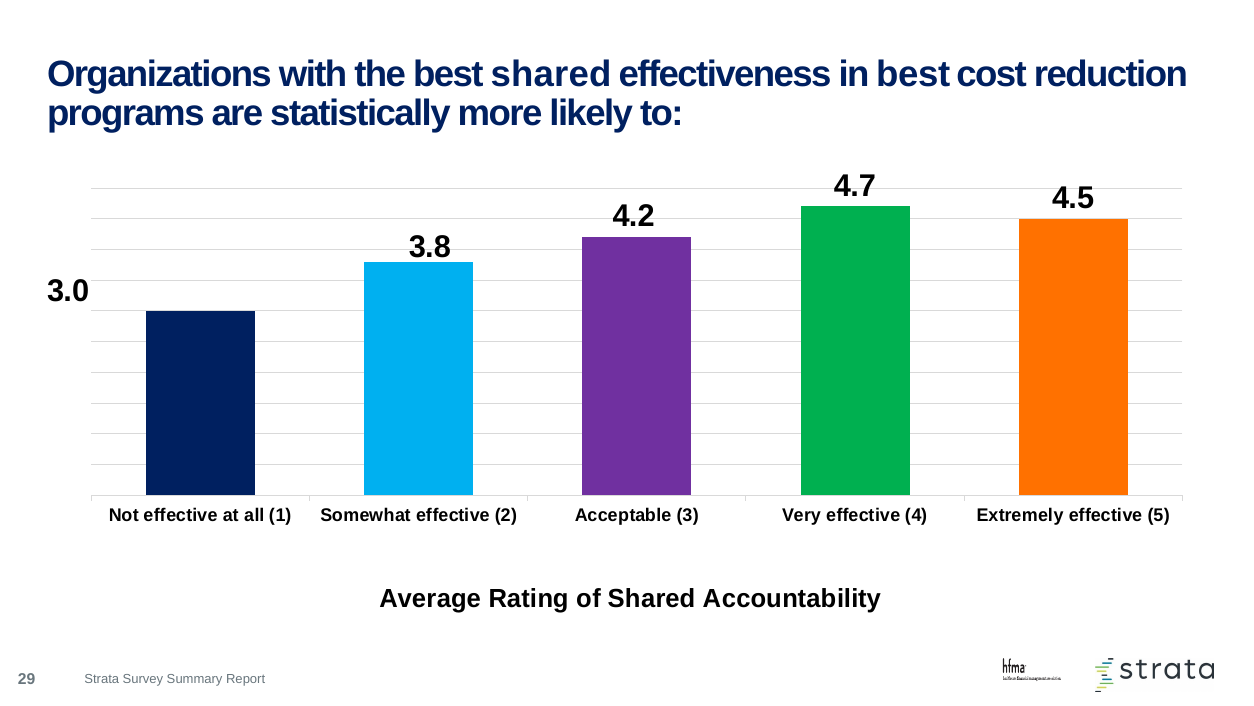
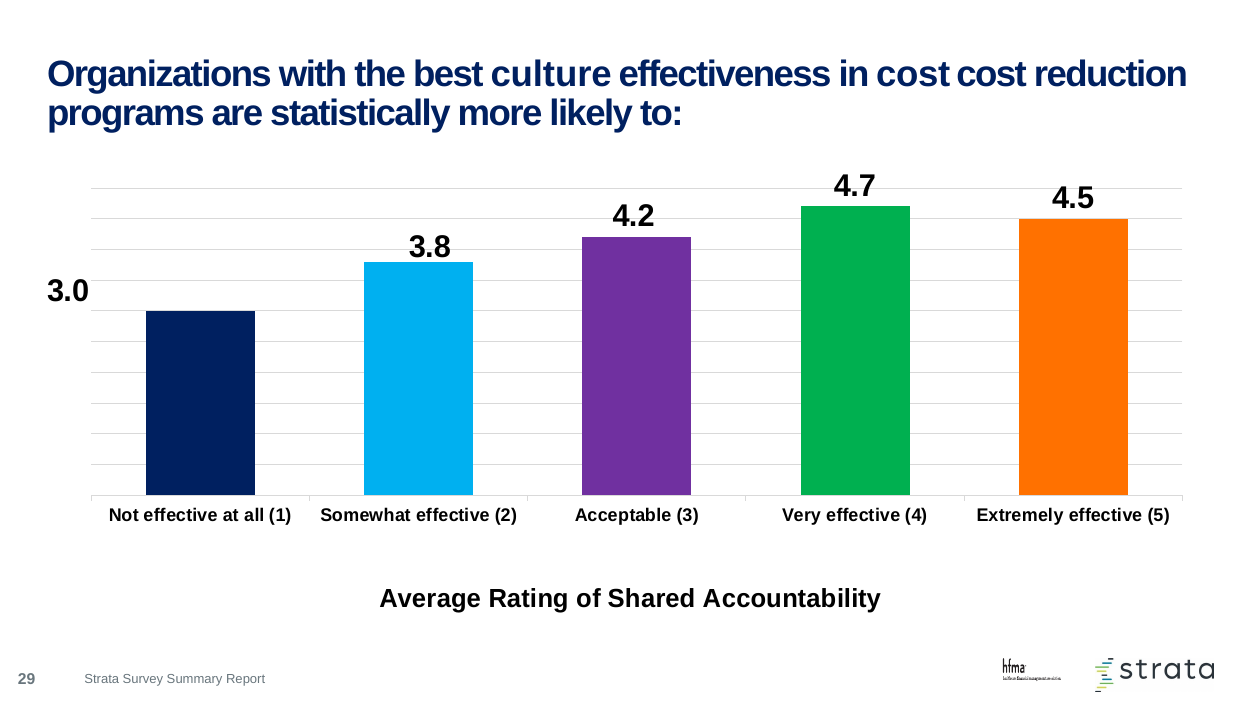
best shared: shared -> culture (551, 74)
in best: best -> cost (913, 74)
